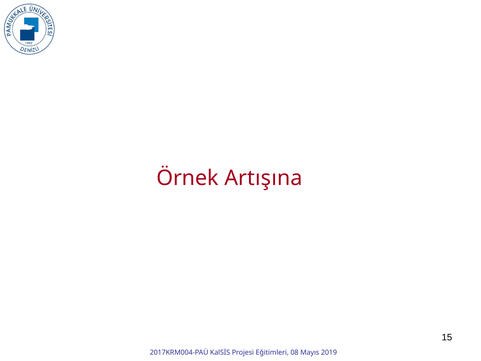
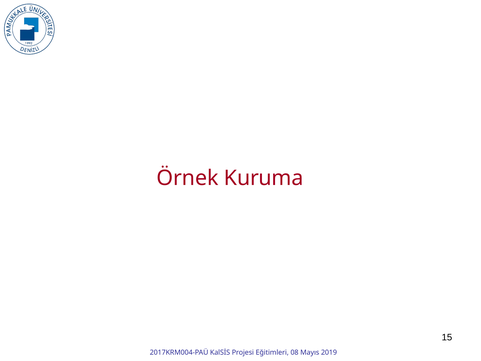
Artışına: Artışına -> Kuruma (264, 178)
